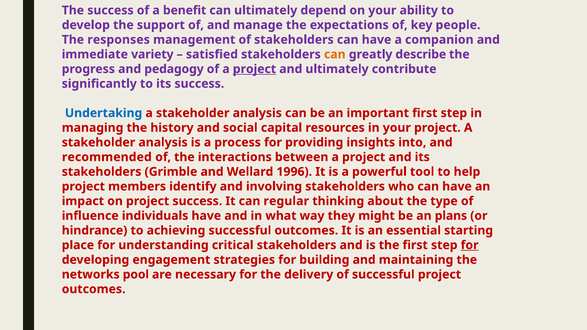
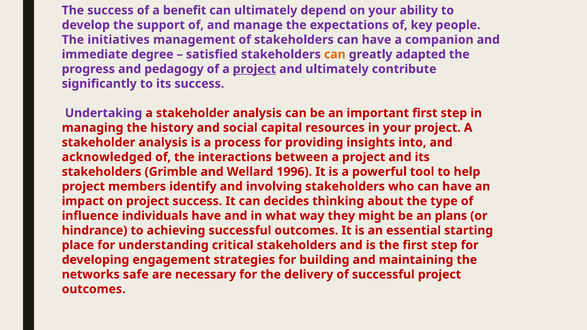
responses: responses -> initiatives (119, 40)
variety: variety -> degree (152, 54)
describe: describe -> adapted (421, 54)
Undertaking colour: blue -> purple (104, 113)
recommended: recommended -> acknowledged (107, 157)
regular: regular -> decides (286, 201)
for underline: present -> none (470, 245)
pool: pool -> safe (136, 275)
